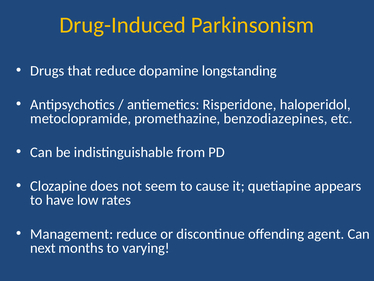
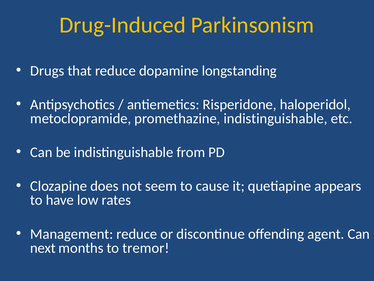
promethazine benzodiazepines: benzodiazepines -> indistinguishable (276, 118)
varying: varying -> tremor (146, 248)
